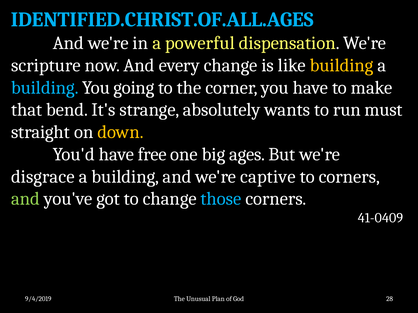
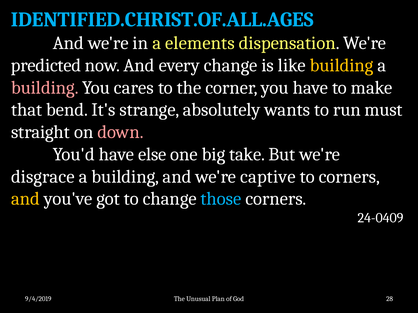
powerful: powerful -> elements (200, 43)
scripture: scripture -> predicted (46, 65)
building colour: light blue -> pink (45, 88)
going: going -> cares (134, 88)
down colour: yellow -> pink (120, 132)
free: free -> else (152, 155)
ages: ages -> take (247, 155)
and colour: light green -> yellow (25, 199)
41-0409: 41-0409 -> 24-0409 (380, 218)
